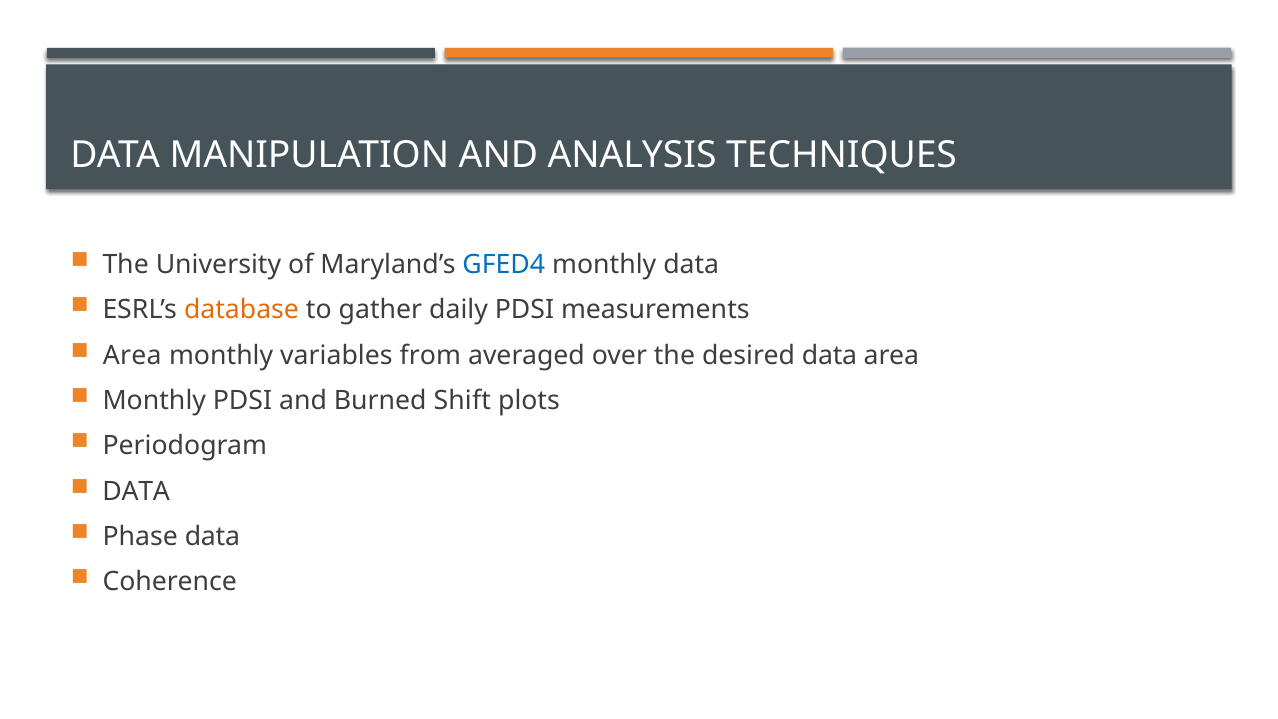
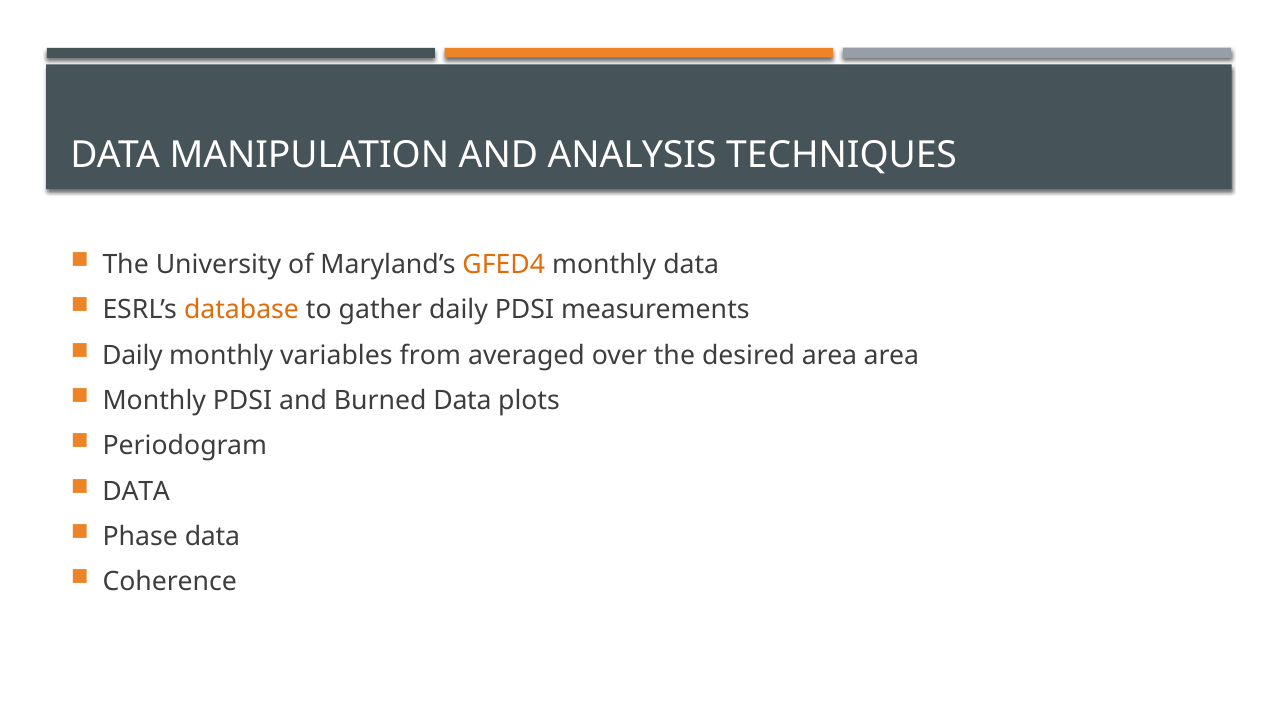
GFED4 colour: blue -> orange (504, 265)
Area: Area -> Daily (132, 355)
desired data: data -> area (830, 355)
Burned Shift: Shift -> Data (462, 401)
